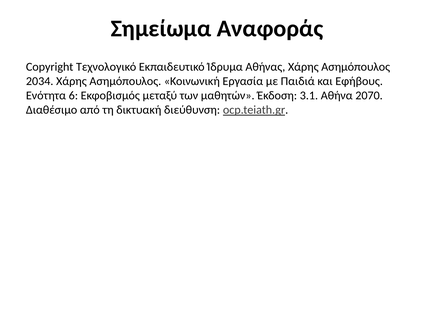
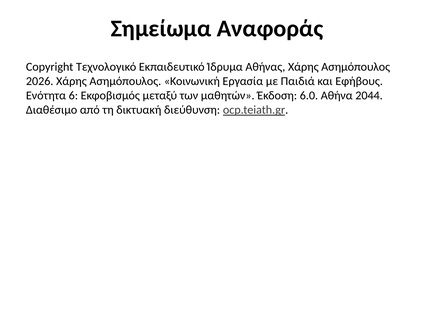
2034: 2034 -> 2026 (40, 81)
3.1: 3.1 -> 6.0 (309, 96)
2070: 2070 -> 2044 (369, 96)
